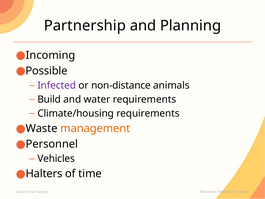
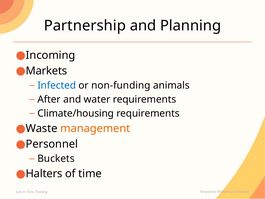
Possible: Possible -> Markets (47, 71)
Infected colour: purple -> blue (57, 85)
non-distance: non-distance -> non-funding (121, 85)
Build: Build -> After (49, 99)
Vehicles: Vehicles -> Buckets (56, 159)
